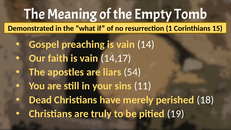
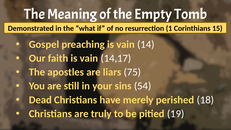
54: 54 -> 75 (132, 72)
11: 11 -> 54 (143, 86)
